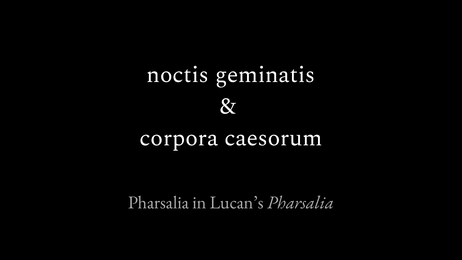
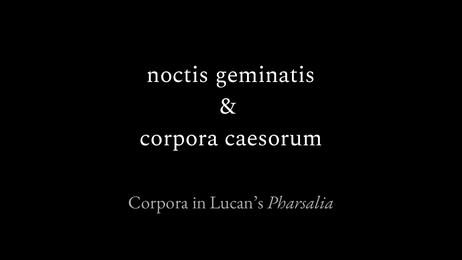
Pharsalia: Pharsalia -> Corpora (158, 202)
